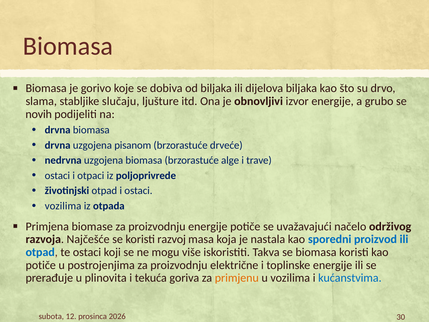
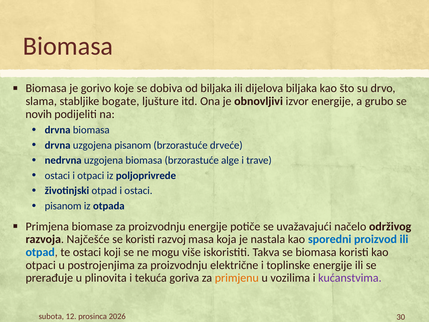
slučaju: slučaju -> bogate (121, 101)
vozilima: vozilima -> pisanom (63, 206)
potiče: potiče -> otpaci (41, 265)
kućanstvima colour: blue -> purple (350, 278)
